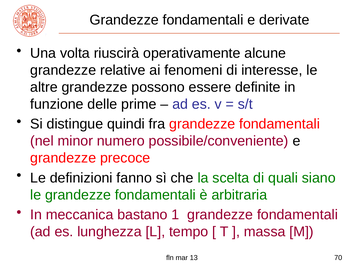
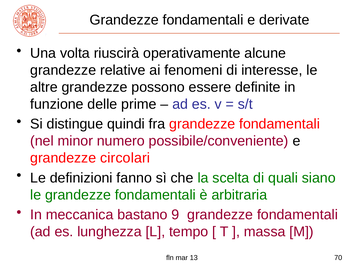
precoce: precoce -> circolari (125, 158)
1: 1 -> 9 (175, 215)
